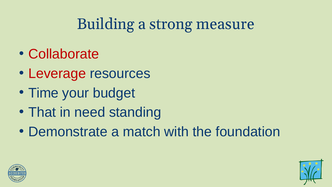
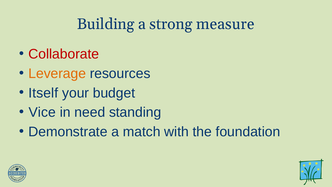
Leverage colour: red -> orange (57, 73)
Time: Time -> Itself (43, 93)
That: That -> Vice (42, 112)
